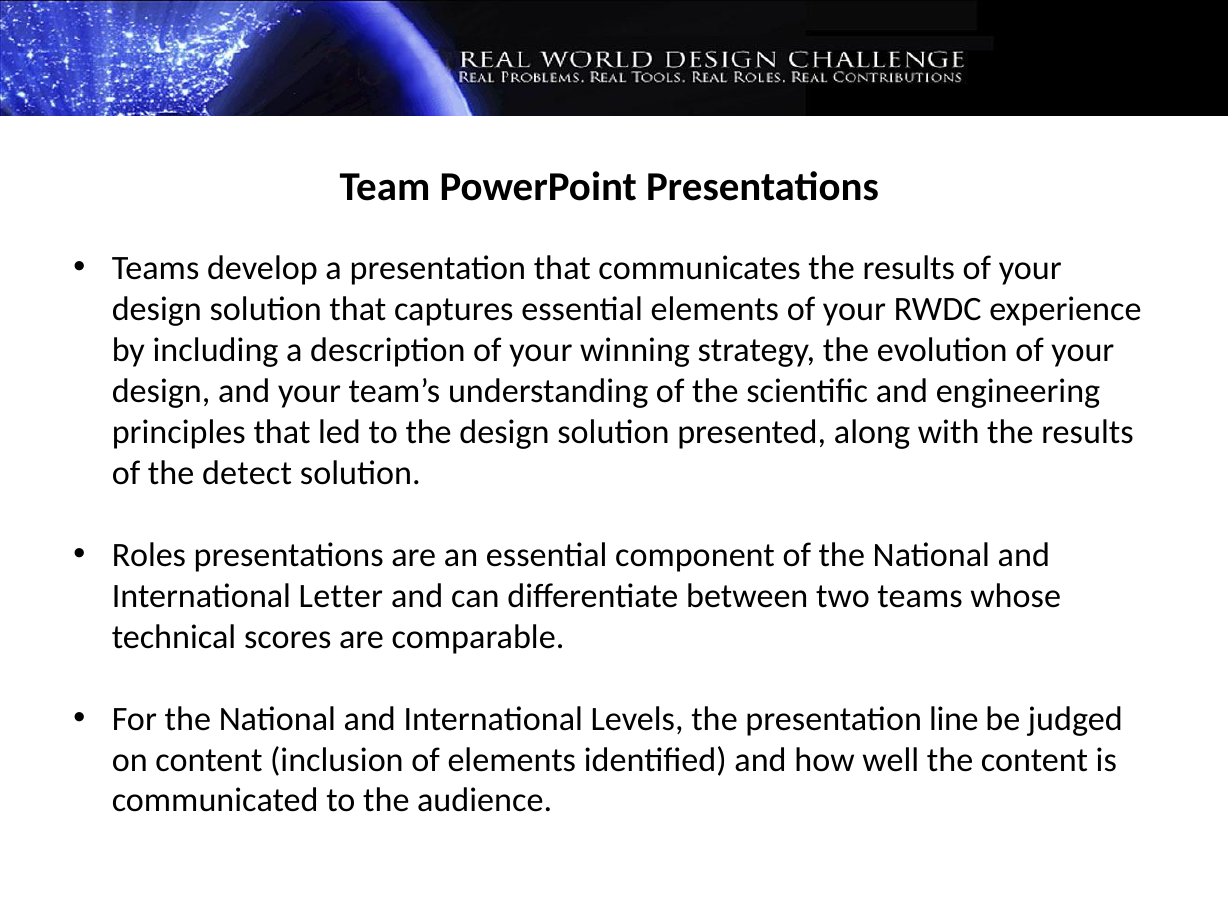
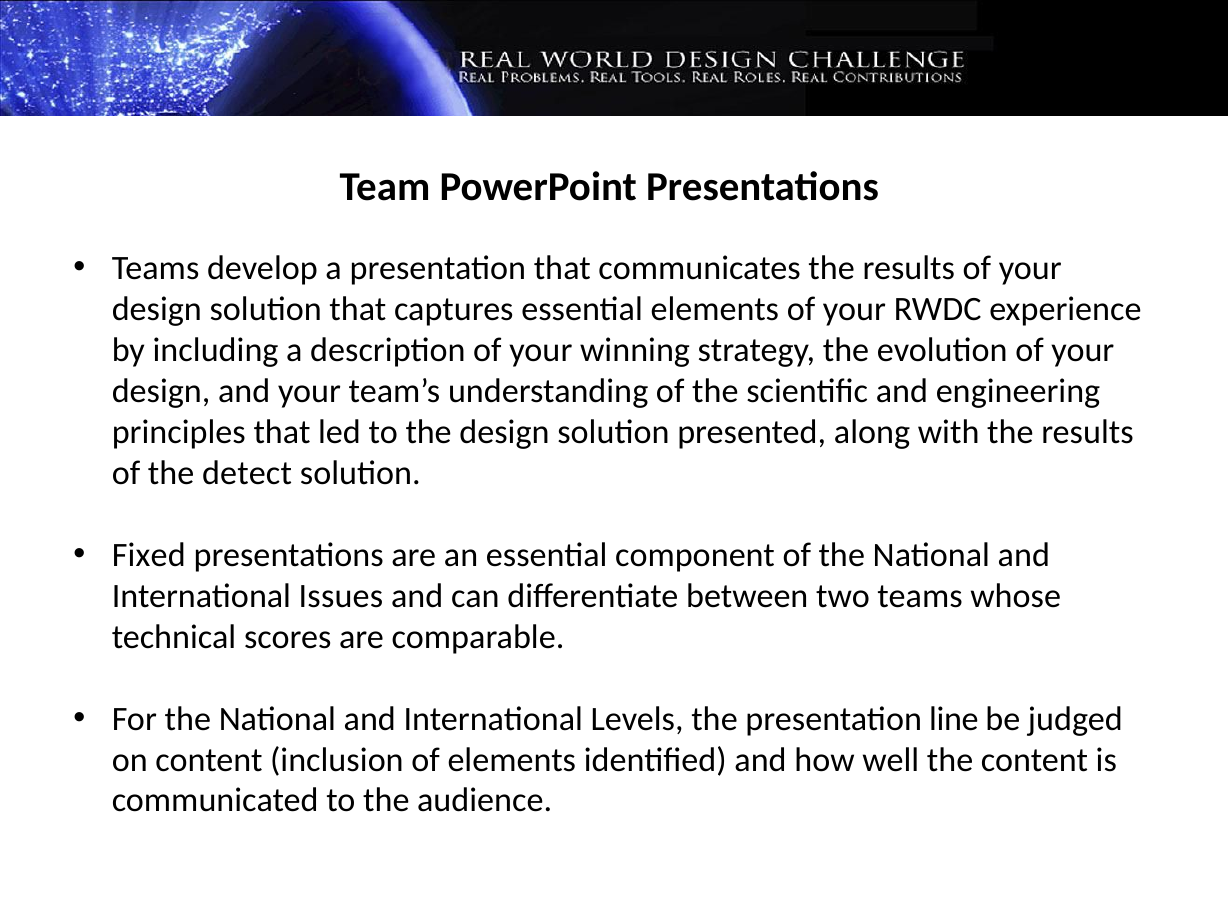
Roles: Roles -> Fixed (149, 555)
Letter: Letter -> Issues (341, 596)
